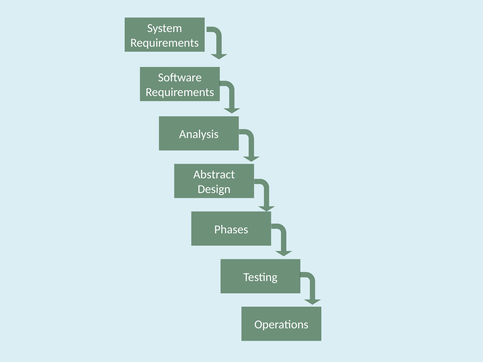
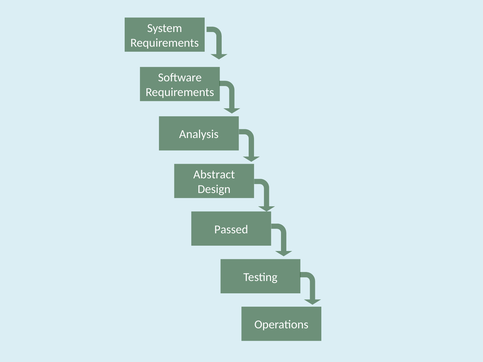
Phases: Phases -> Passed (231, 230)
